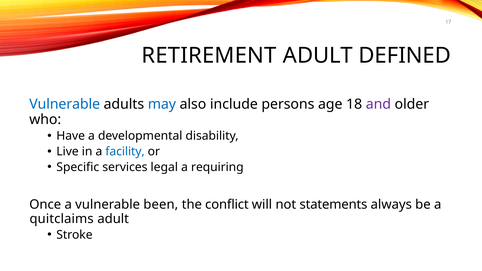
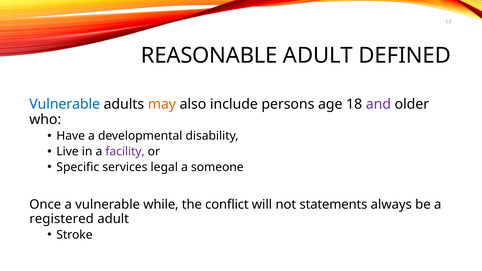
RETIREMENT: RETIREMENT -> REASONABLE (209, 56)
may colour: blue -> orange (162, 104)
facility colour: blue -> purple (125, 152)
requiring: requiring -> someone (217, 167)
been: been -> while (161, 205)
quitclaims: quitclaims -> registered (62, 219)
